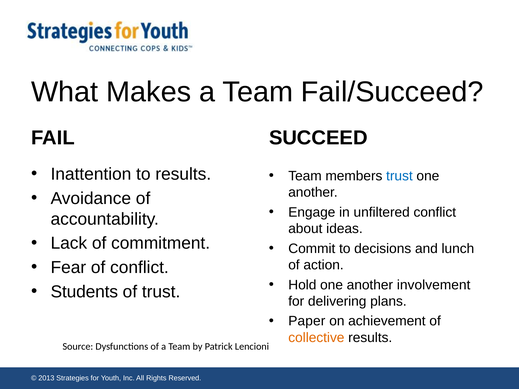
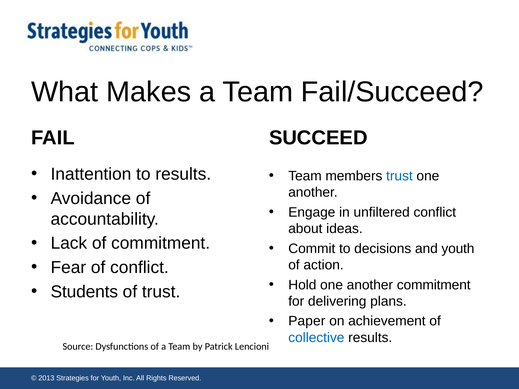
and lunch: lunch -> youth (458, 249)
another involvement: involvement -> commitment (434, 285)
collective colour: orange -> blue (316, 338)
